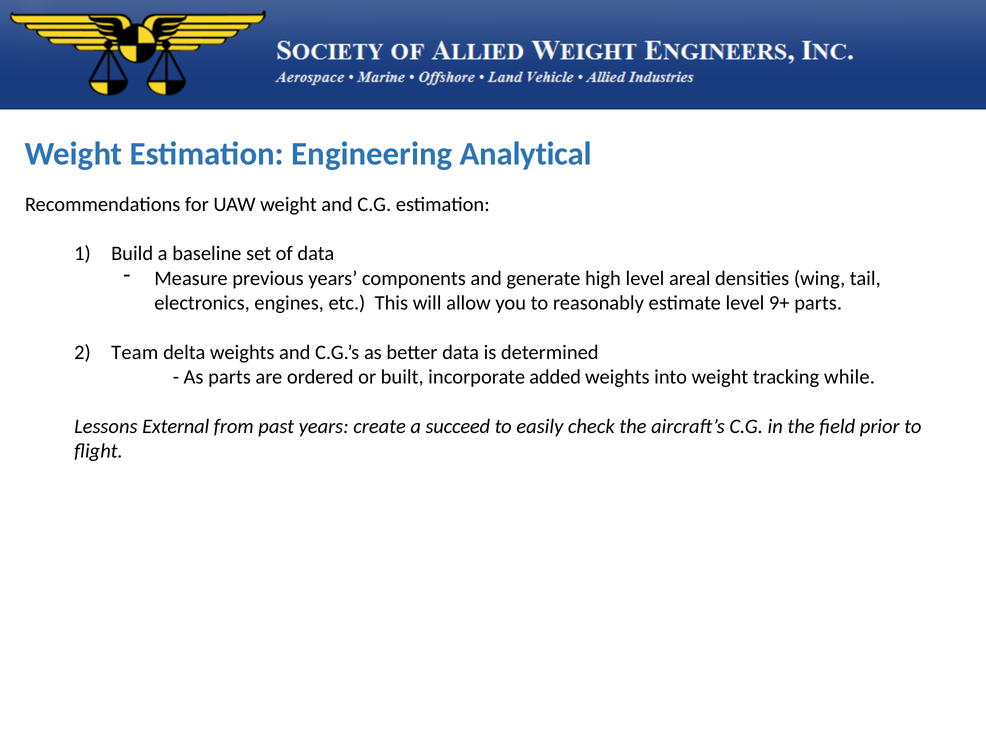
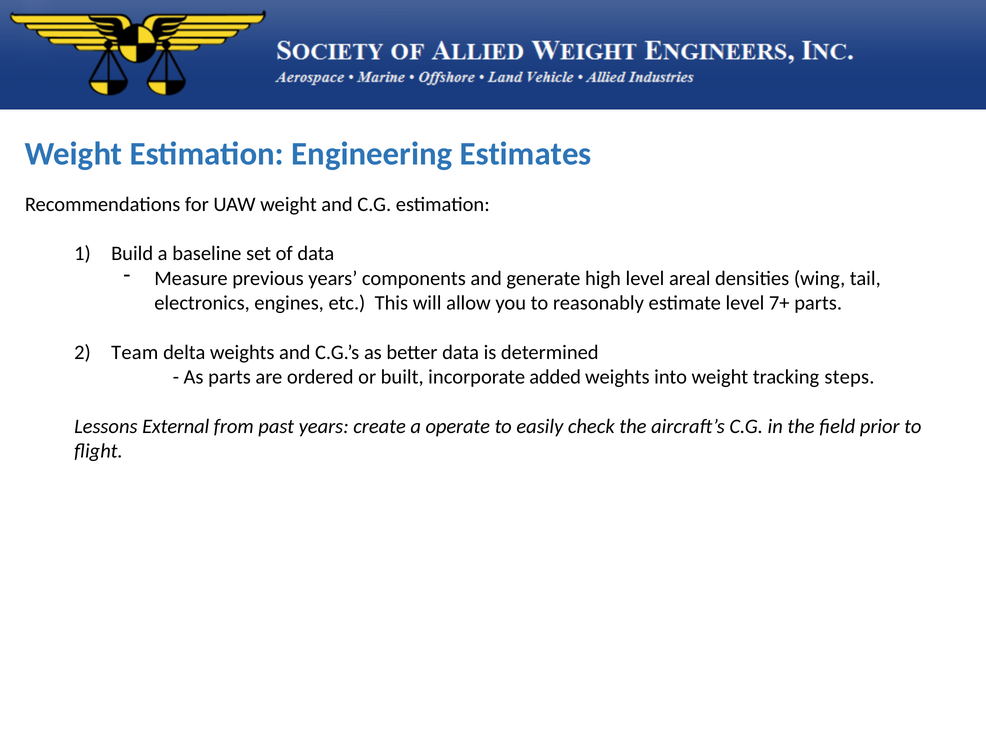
Analytical: Analytical -> Estimates (526, 154)
9+: 9+ -> 7+ (779, 303)
while: while -> steps (849, 377)
succeed: succeed -> operate (458, 426)
